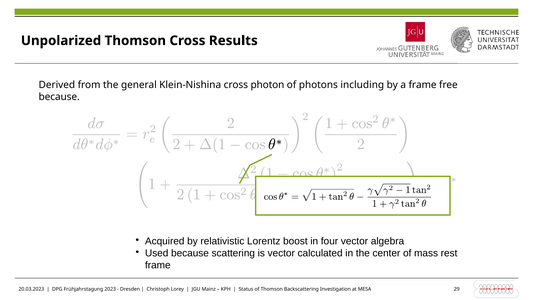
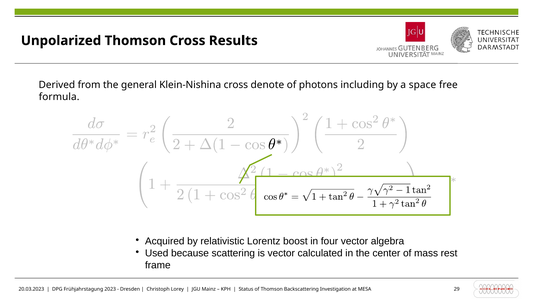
photon: photon -> denote (267, 85)
a frame: frame -> space (422, 85)
because: because -> formula (59, 97)
